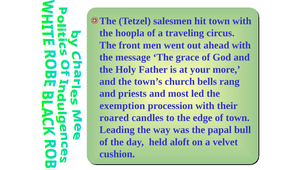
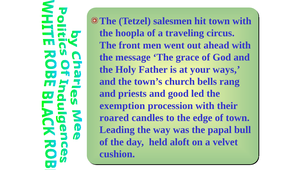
more: more -> ways (226, 69)
most: most -> good (178, 94)
